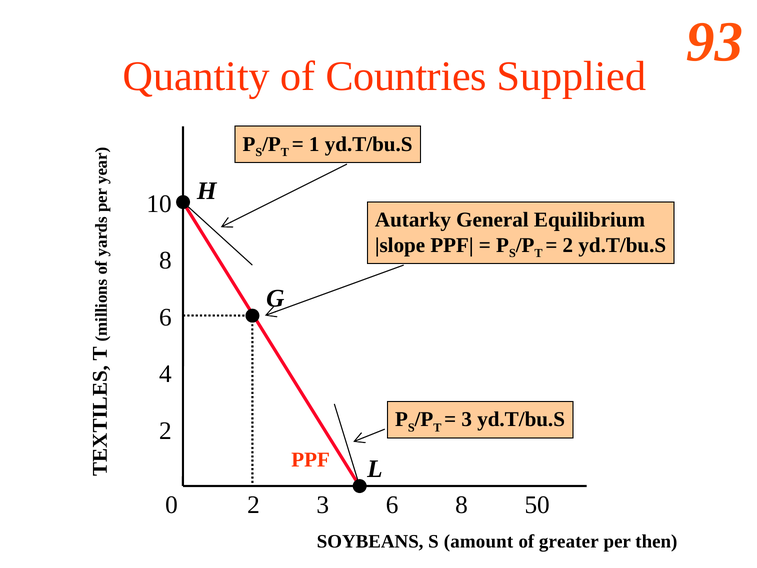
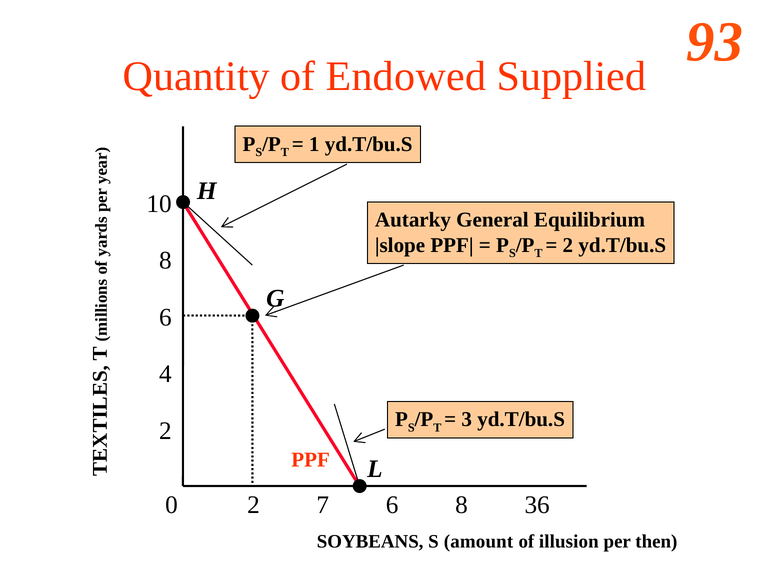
Countries: Countries -> Endowed (406, 76)
2 3: 3 -> 7 (323, 505)
50: 50 -> 36 (537, 505)
greater: greater -> illusion (569, 541)
